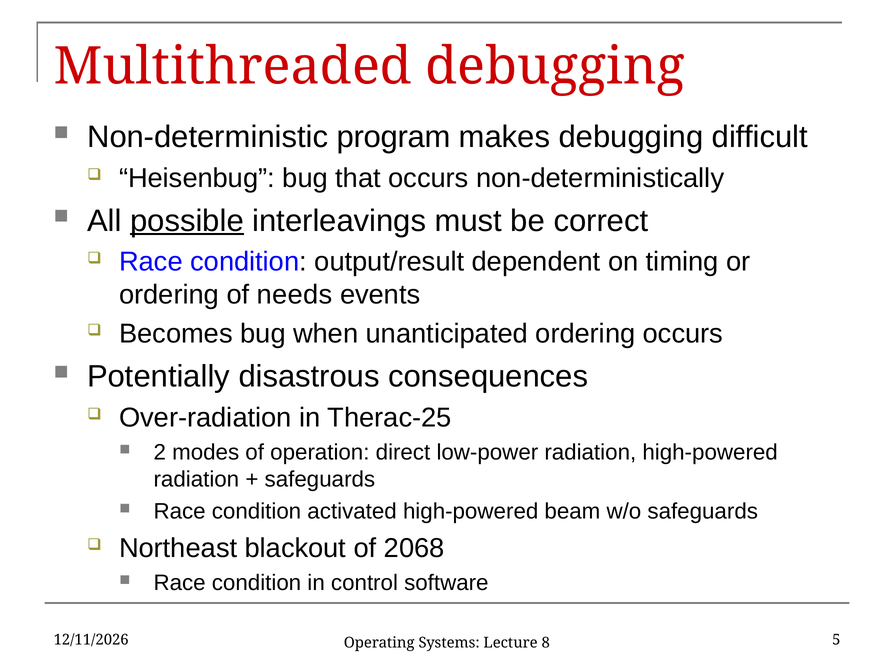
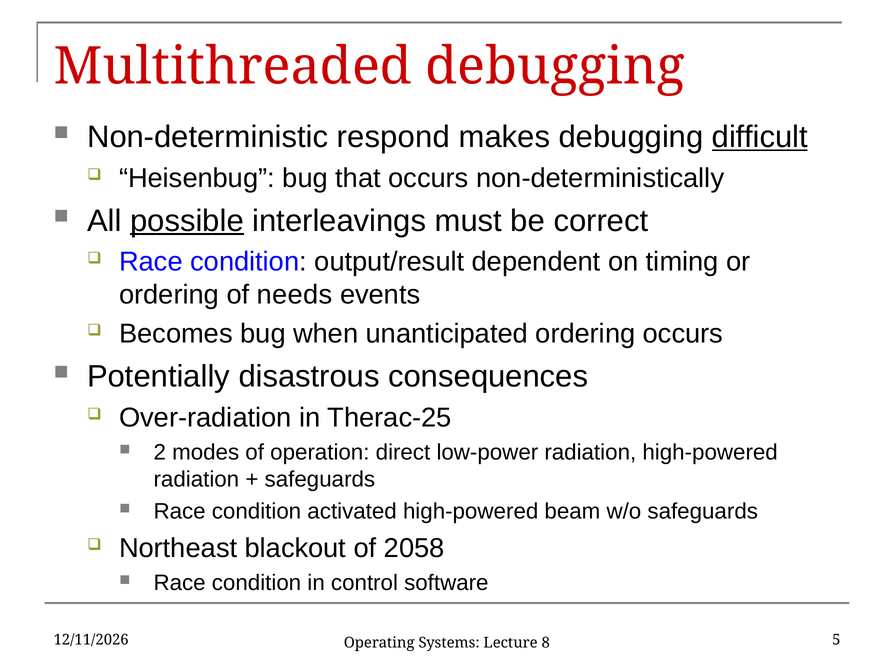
program: program -> respond (393, 137)
difficult underline: none -> present (760, 137)
2068: 2068 -> 2058 (414, 549)
